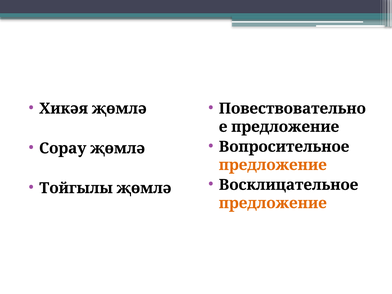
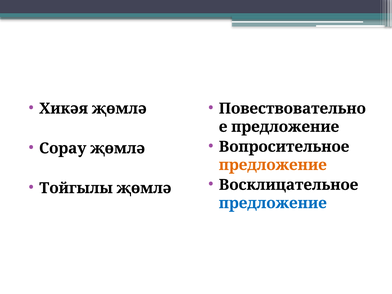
предложение colour: orange -> blue (273, 203)
